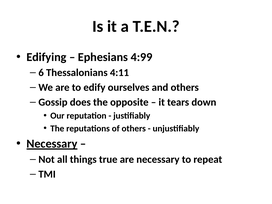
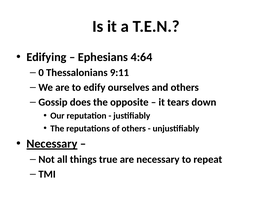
4:99: 4:99 -> 4:64 (142, 57)
6: 6 -> 0 (41, 73)
4:11: 4:11 -> 9:11 (119, 73)
